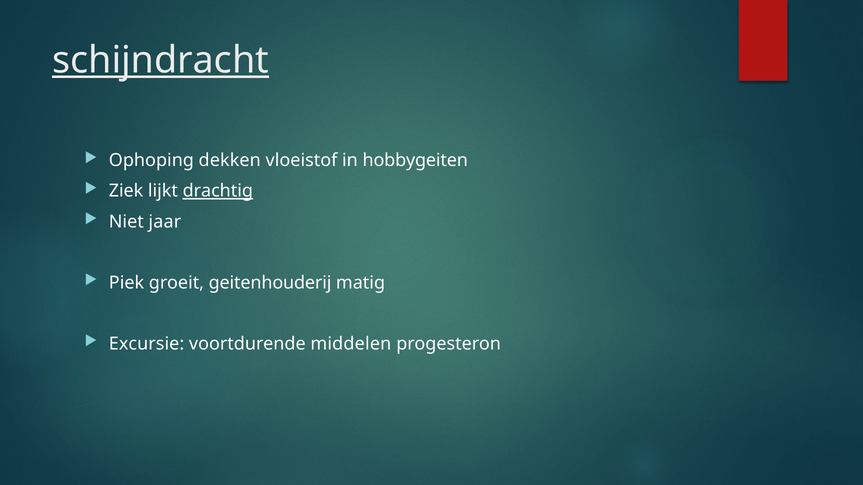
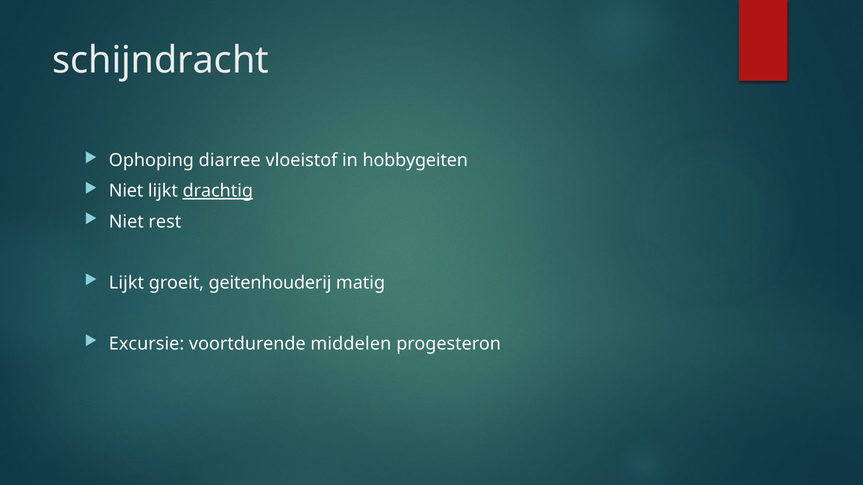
schijndracht underline: present -> none (161, 61)
dekken: dekken -> diarree (230, 161)
Ziek: Ziek -> Niet (126, 191)
jaar: jaar -> rest (165, 222)
Piek: Piek -> Lijkt (126, 283)
